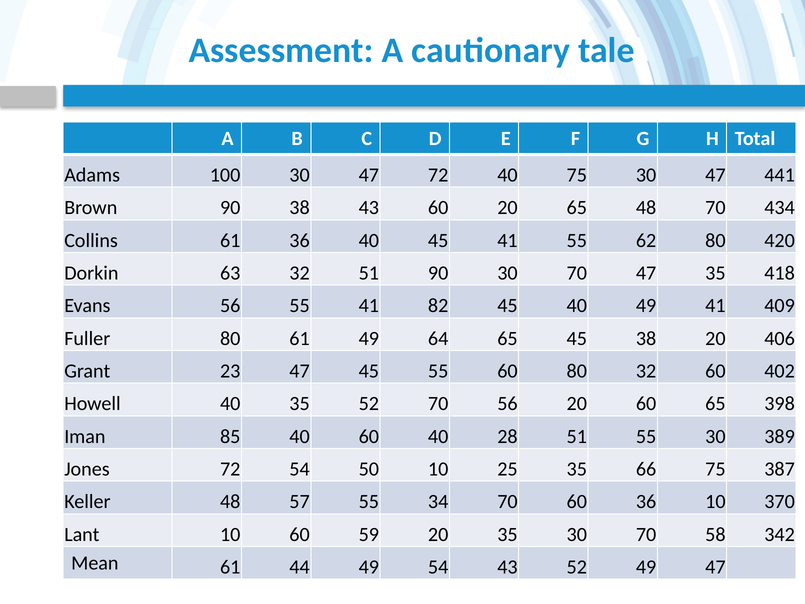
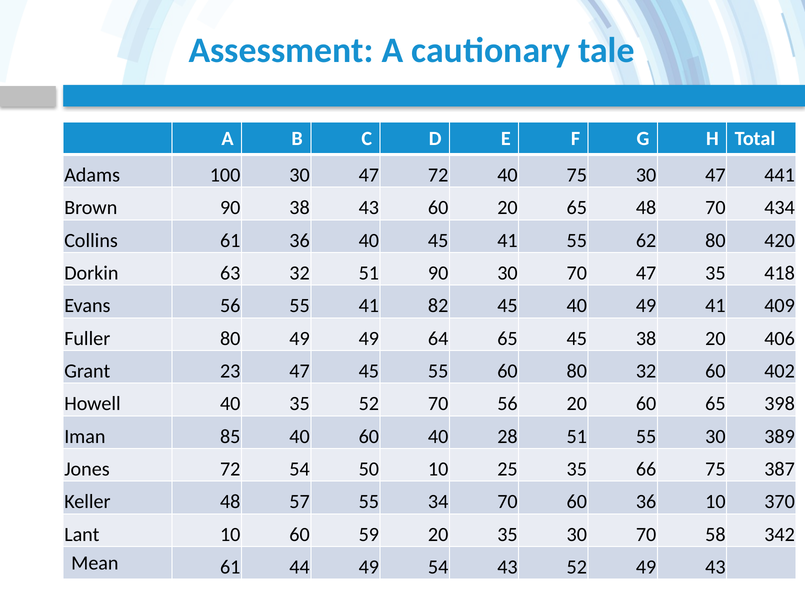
80 61: 61 -> 49 (300, 338)
49 47: 47 -> 43 (715, 567)
